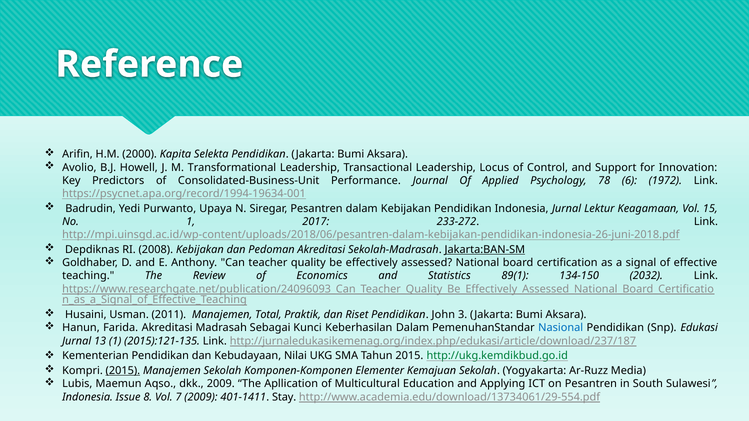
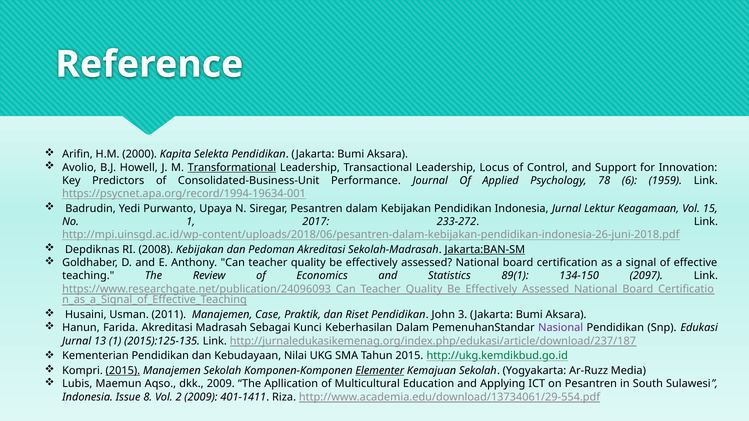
Transformational underline: none -> present (232, 168)
1972: 1972 -> 1959 (665, 181)
2032: 2032 -> 2097 (646, 276)
Total: Total -> Case (268, 315)
Nasional colour: blue -> purple (561, 328)
2015):121-135: 2015):121-135 -> 2015):125-135 (162, 341)
Elementer underline: none -> present (380, 371)
7: 7 -> 2 (179, 397)
Stay: Stay -> Riza (284, 397)
